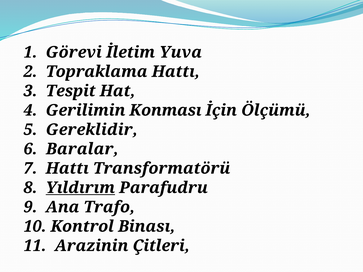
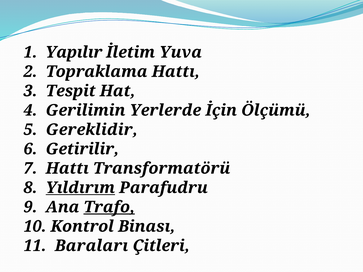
Görevi: Görevi -> Yapılır (74, 52)
Konması: Konması -> Yerlerde (165, 110)
Baralar: Baralar -> Getirilir (82, 149)
Trafo underline: none -> present (109, 207)
Arazinin: Arazinin -> Baraları (91, 246)
